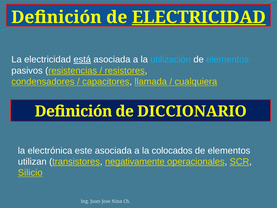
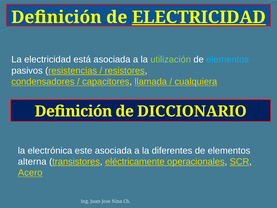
está underline: present -> none (82, 59)
utilización colour: light blue -> light green (171, 59)
colocados: colocados -> diferentes (172, 150)
utilizan: utilizan -> alterna (32, 161)
negativamente: negativamente -> eléctricamente (135, 161)
Silicio: Silicio -> Acero (30, 173)
